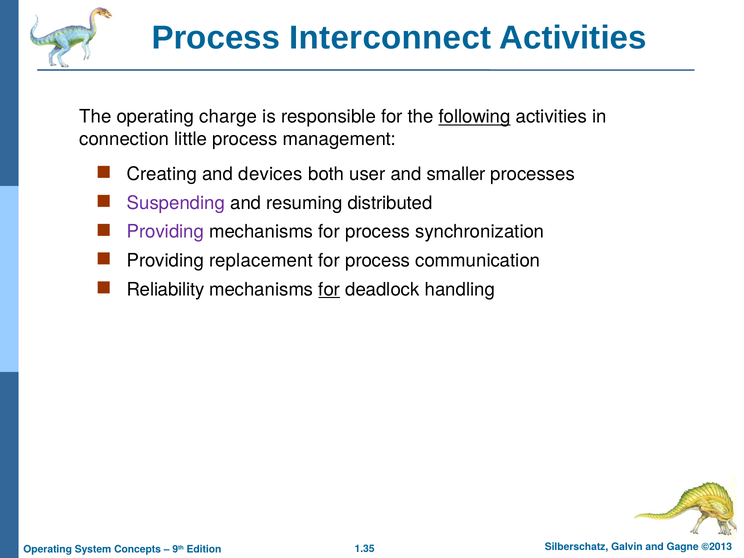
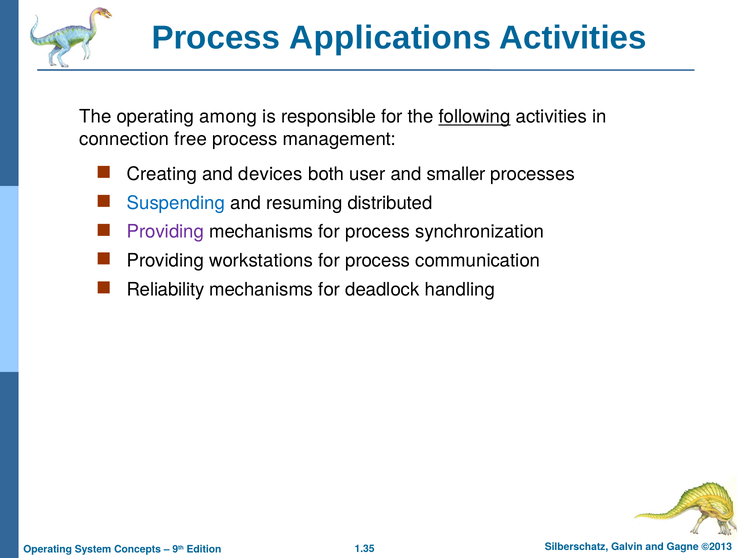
Interconnect: Interconnect -> Applications (390, 38)
charge: charge -> among (228, 117)
little: little -> free (191, 139)
Suspending colour: purple -> blue (176, 203)
replacement: replacement -> workstations (261, 261)
for underline: present -> none (329, 289)
